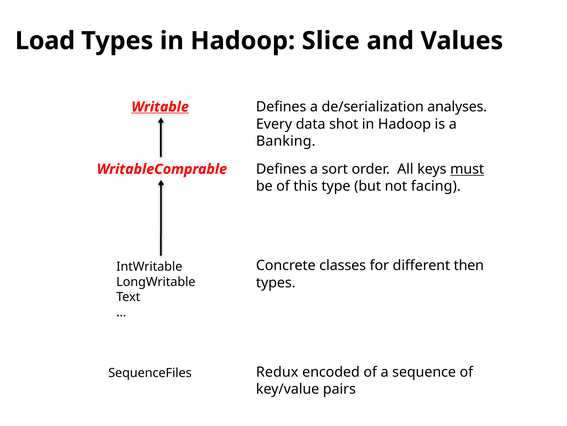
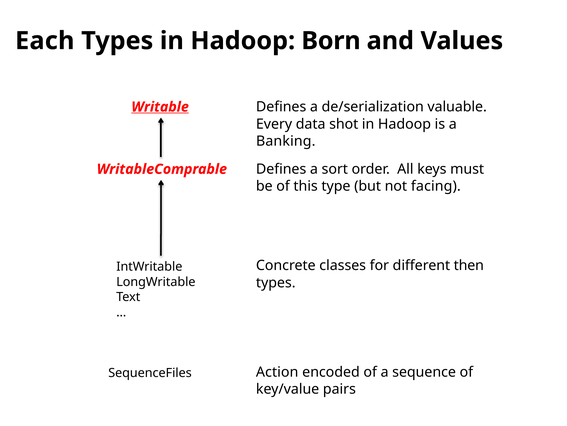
Load: Load -> Each (45, 41)
Slice: Slice -> Born (331, 41)
analyses: analyses -> valuable (457, 107)
must underline: present -> none (467, 169)
Redux: Redux -> Action (277, 371)
